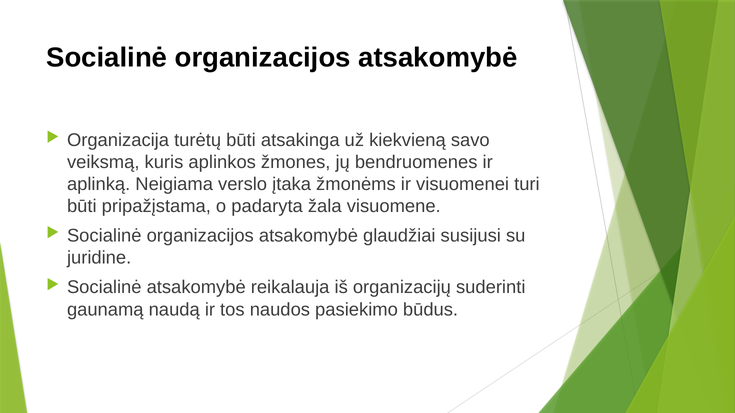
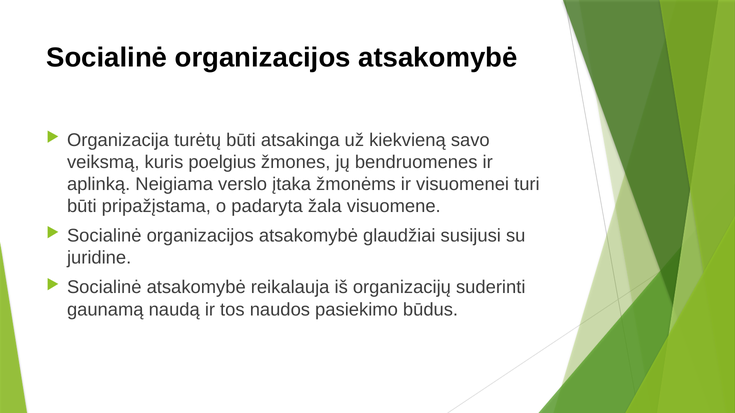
aplinkos: aplinkos -> poelgius (222, 162)
